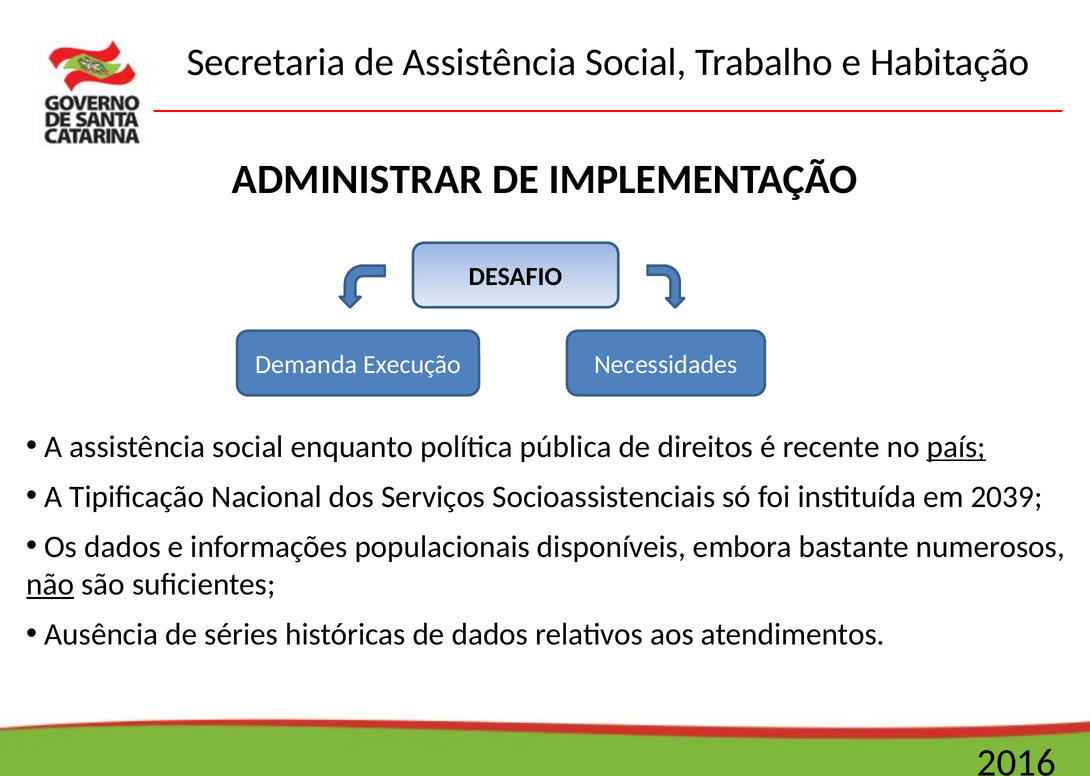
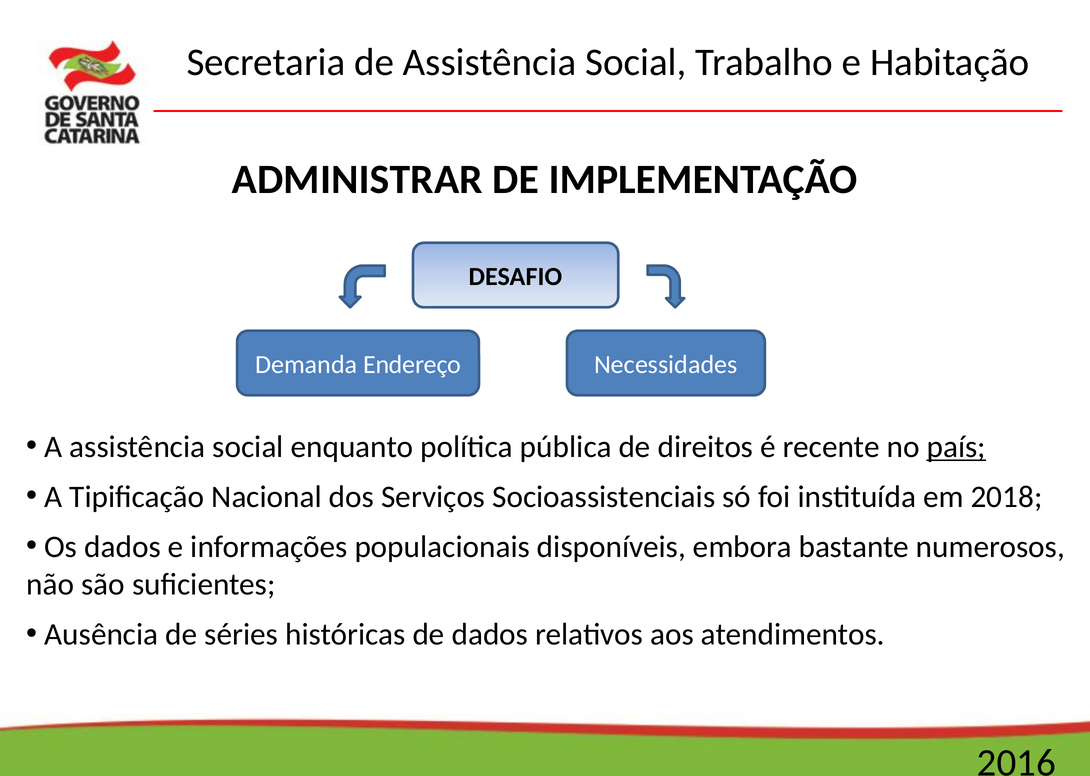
Execução: Execução -> Endereço (412, 365)
2039: 2039 -> 2018 (1006, 497)
não underline: present -> none (50, 584)
